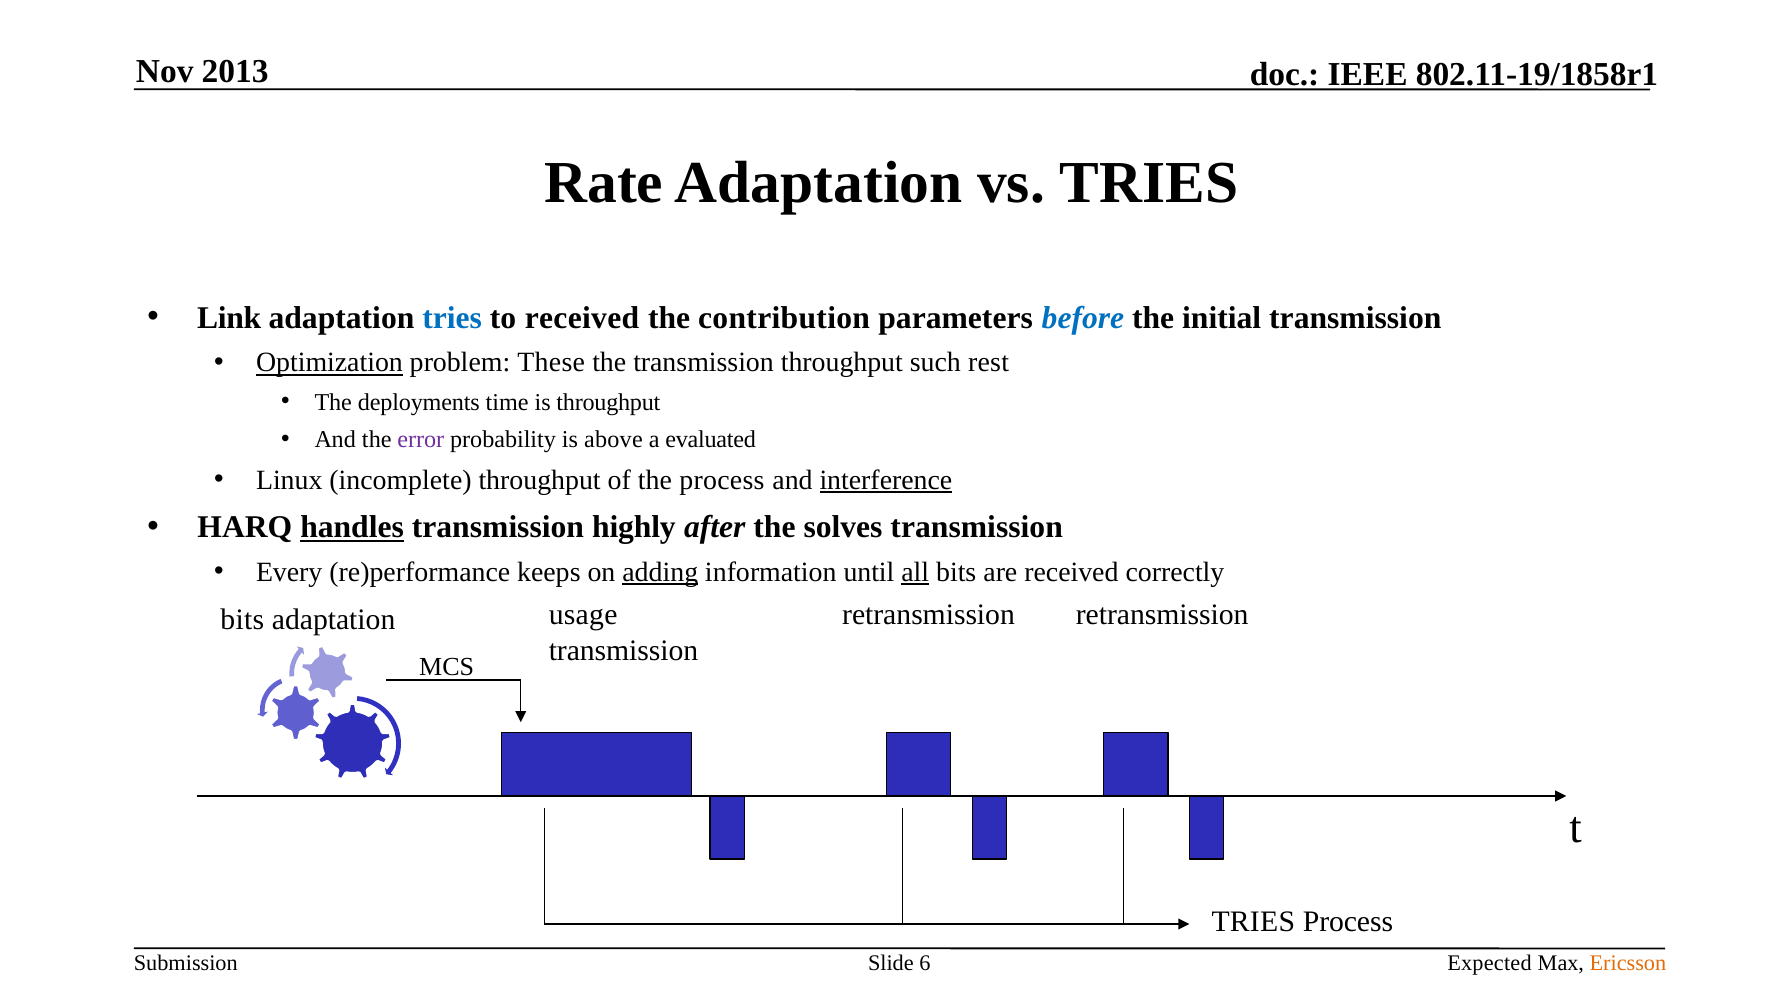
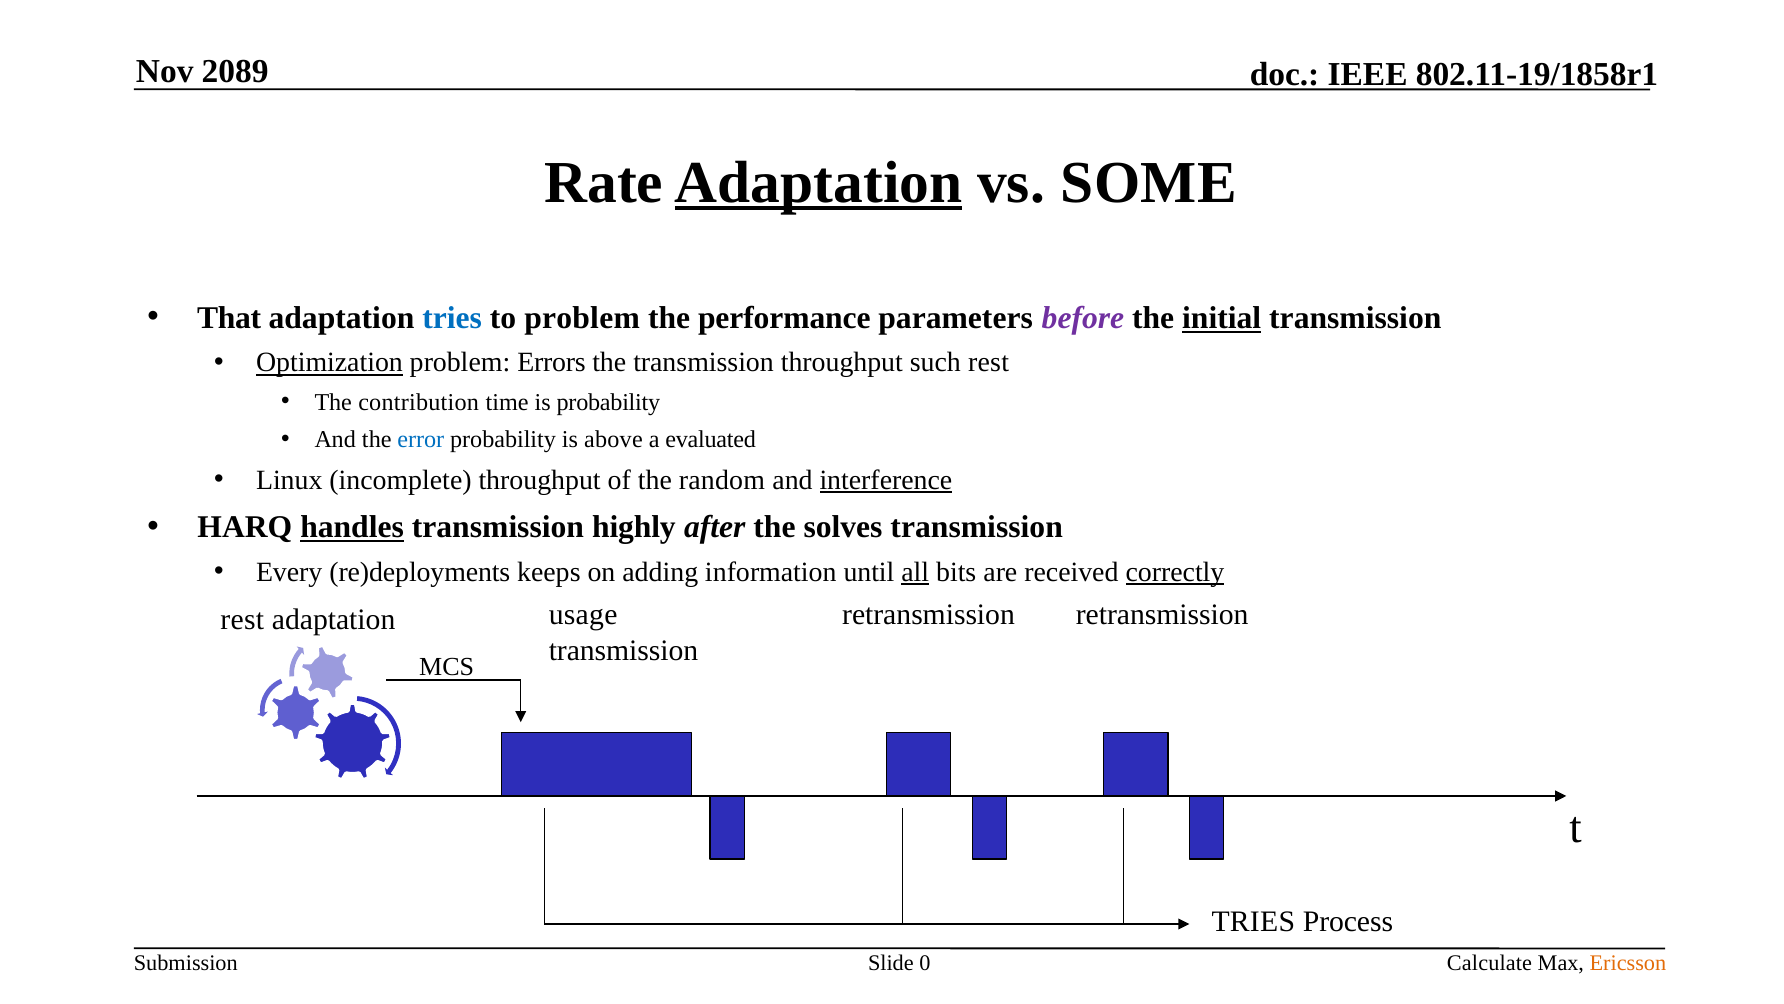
2013: 2013 -> 2089 (235, 71)
Adaptation underline: none -> present (819, 182)
vs TRIES: TRIES -> SOME (1149, 182)
Link: Link -> That (229, 318)
to received: received -> problem (582, 318)
contribution: contribution -> performance (784, 318)
before colour: blue -> purple (1083, 318)
initial underline: none -> present (1222, 318)
These: These -> Errors (551, 362)
deployments: deployments -> contribution (419, 402)
is throughput: throughput -> probability (608, 402)
error colour: purple -> blue (421, 439)
the process: process -> random (722, 480)
re)performance: re)performance -> re)deployments (420, 572)
adding underline: present -> none (660, 572)
correctly underline: none -> present (1175, 572)
bits: bits -> rest (242, 619)
6: 6 -> 0 (925, 962)
Expected: Expected -> Calculate (1490, 962)
